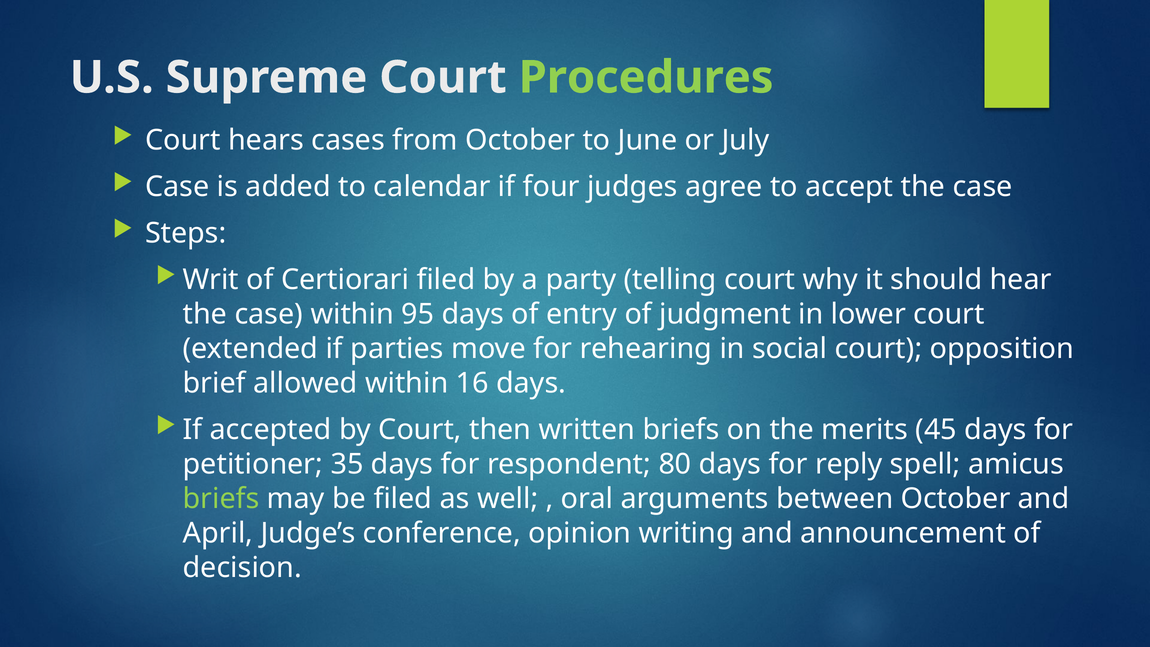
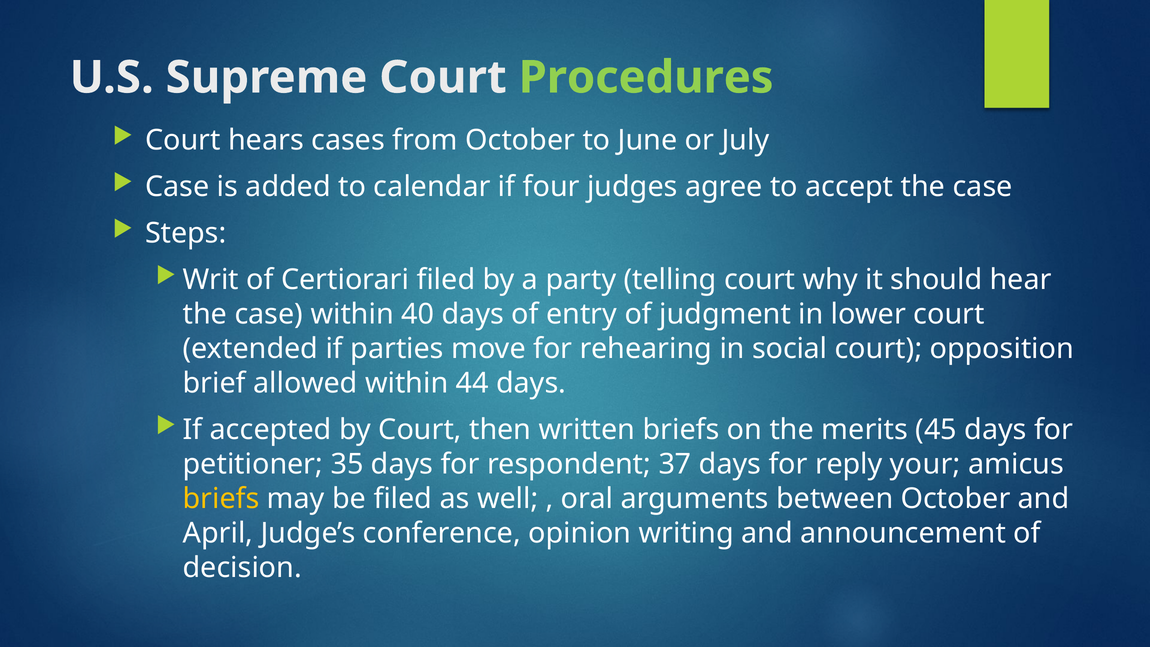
95: 95 -> 40 (418, 314)
16: 16 -> 44 (472, 383)
80: 80 -> 37 (675, 464)
spell: spell -> your (925, 464)
briefs colour: light green -> yellow (221, 499)
